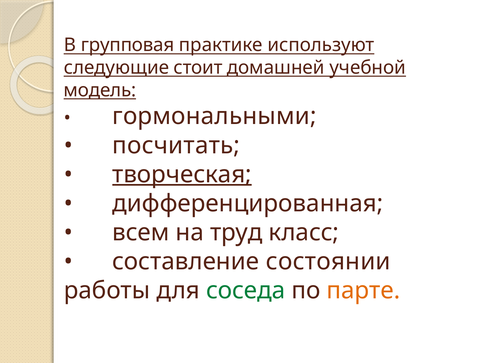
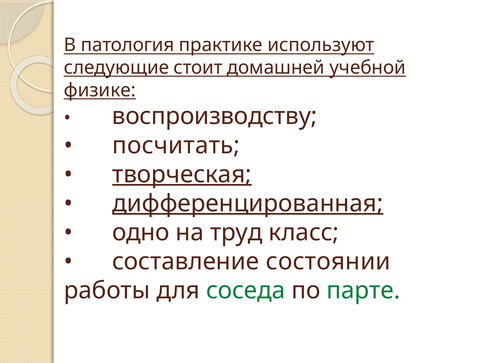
групповая: групповая -> патология (128, 45)
модель: модель -> физике (100, 90)
гормональными: гормональными -> воспроизводству (215, 116)
дифференцированная underline: none -> present (248, 203)
всем: всем -> одно (141, 232)
парте colour: orange -> green (363, 291)
